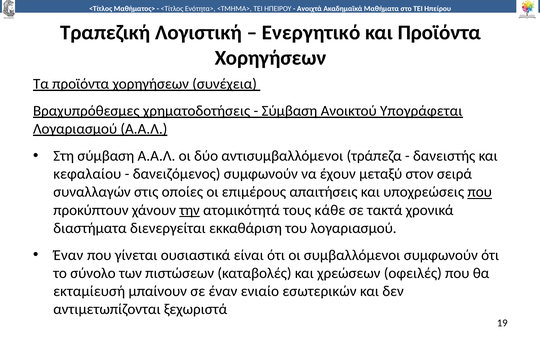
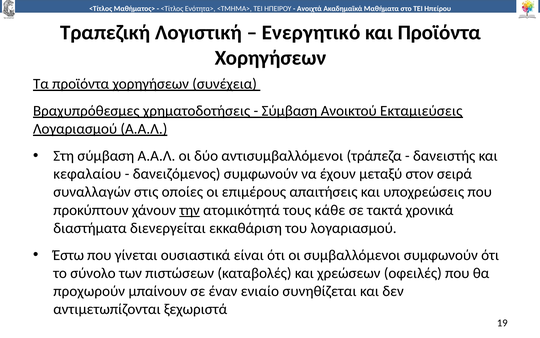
Υπογράφεται: Υπογράφεται -> Εκταμιεύσεις (421, 111)
που underline: present -> none (480, 192)
Έναν: Έναν -> Έστω (69, 255)
εκταμίευσή: εκταμίευσή -> προχωρούν (89, 291)
εσωτερικών: εσωτερικών -> συνηθίζεται (319, 291)
